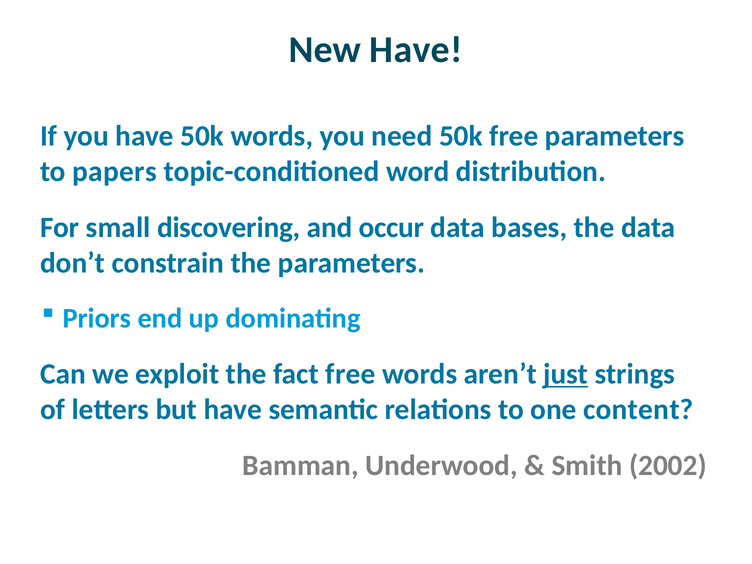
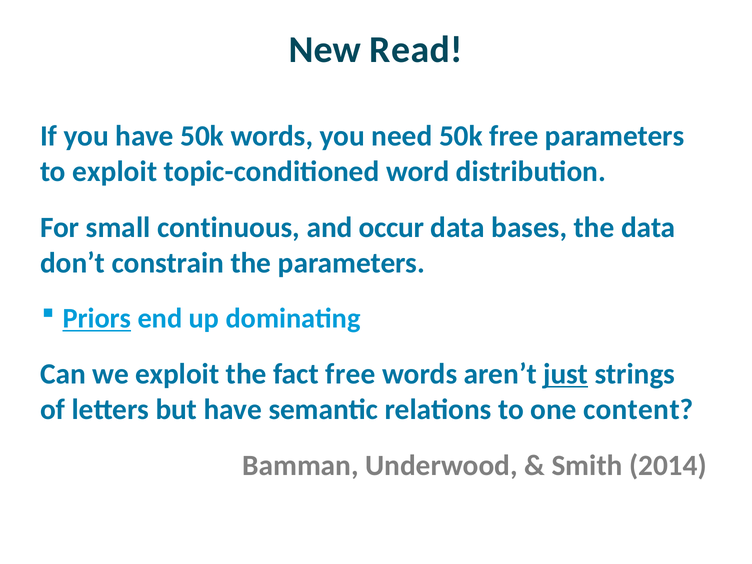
New Have: Have -> Read (416, 50)
to papers: papers -> exploit (115, 171)
discovering: discovering -> continuous (229, 228)
Priors underline: none -> present (97, 318)
2002: 2002 -> 2014 (668, 465)
